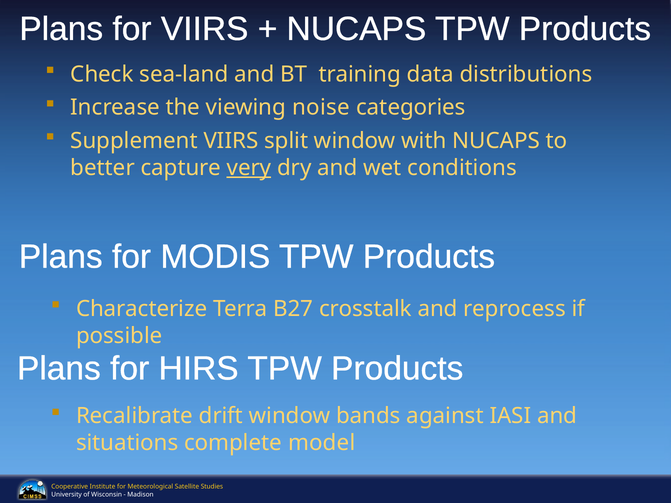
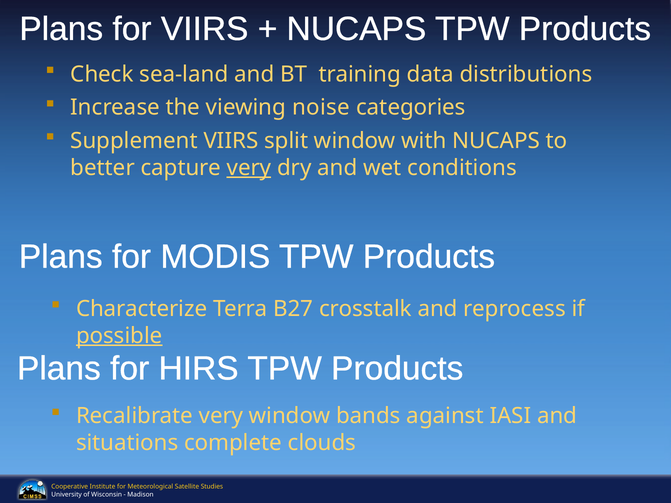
possible underline: none -> present (119, 336)
Recalibrate drift: drift -> very (221, 416)
model: model -> clouds (322, 443)
